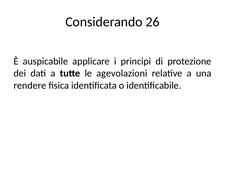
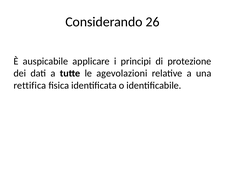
rendere: rendere -> rettifica (30, 85)
